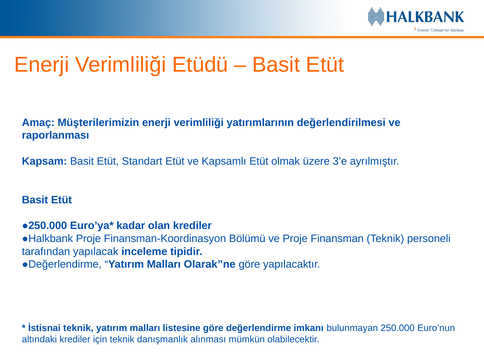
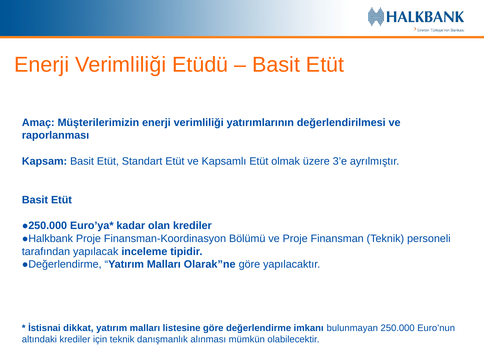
İstisnai teknik: teknik -> dikkat (78, 328)
